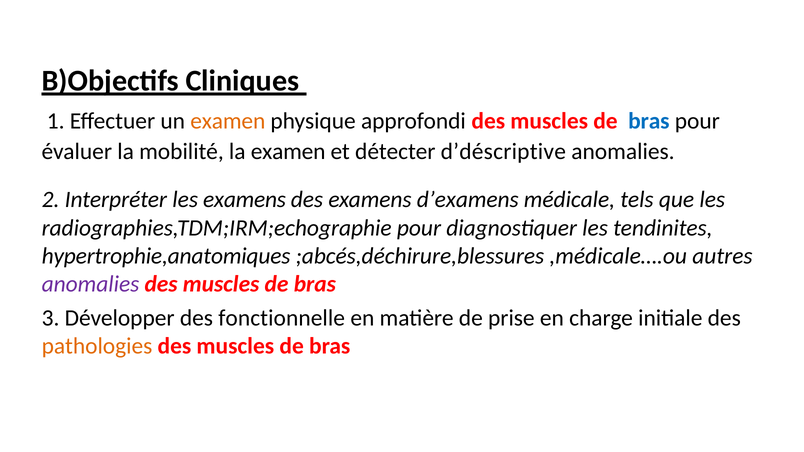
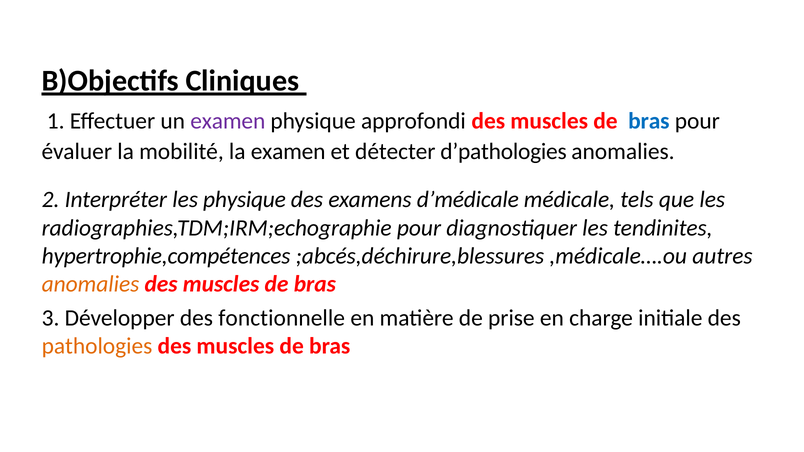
examen colour: orange -> purple (228, 121)
d’déscriptive: d’déscriptive -> d’pathologies (504, 151)
les examens: examens -> physique (244, 200)
d’examens: d’examens -> d’médicale (468, 200)
hypertrophie,anatomiques: hypertrophie,anatomiques -> hypertrophie,compétences (166, 256)
anomalies colour: purple -> orange (90, 284)
